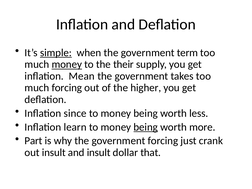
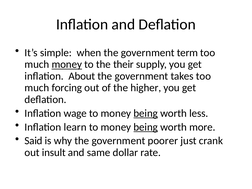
simple underline: present -> none (56, 53)
Mean: Mean -> About (82, 76)
since: since -> wage (75, 113)
being underline: none -> present (146, 113)
Part: Part -> Said (33, 141)
government forcing: forcing -> poorer (163, 141)
and insult: insult -> same (99, 152)
that: that -> rate (151, 152)
